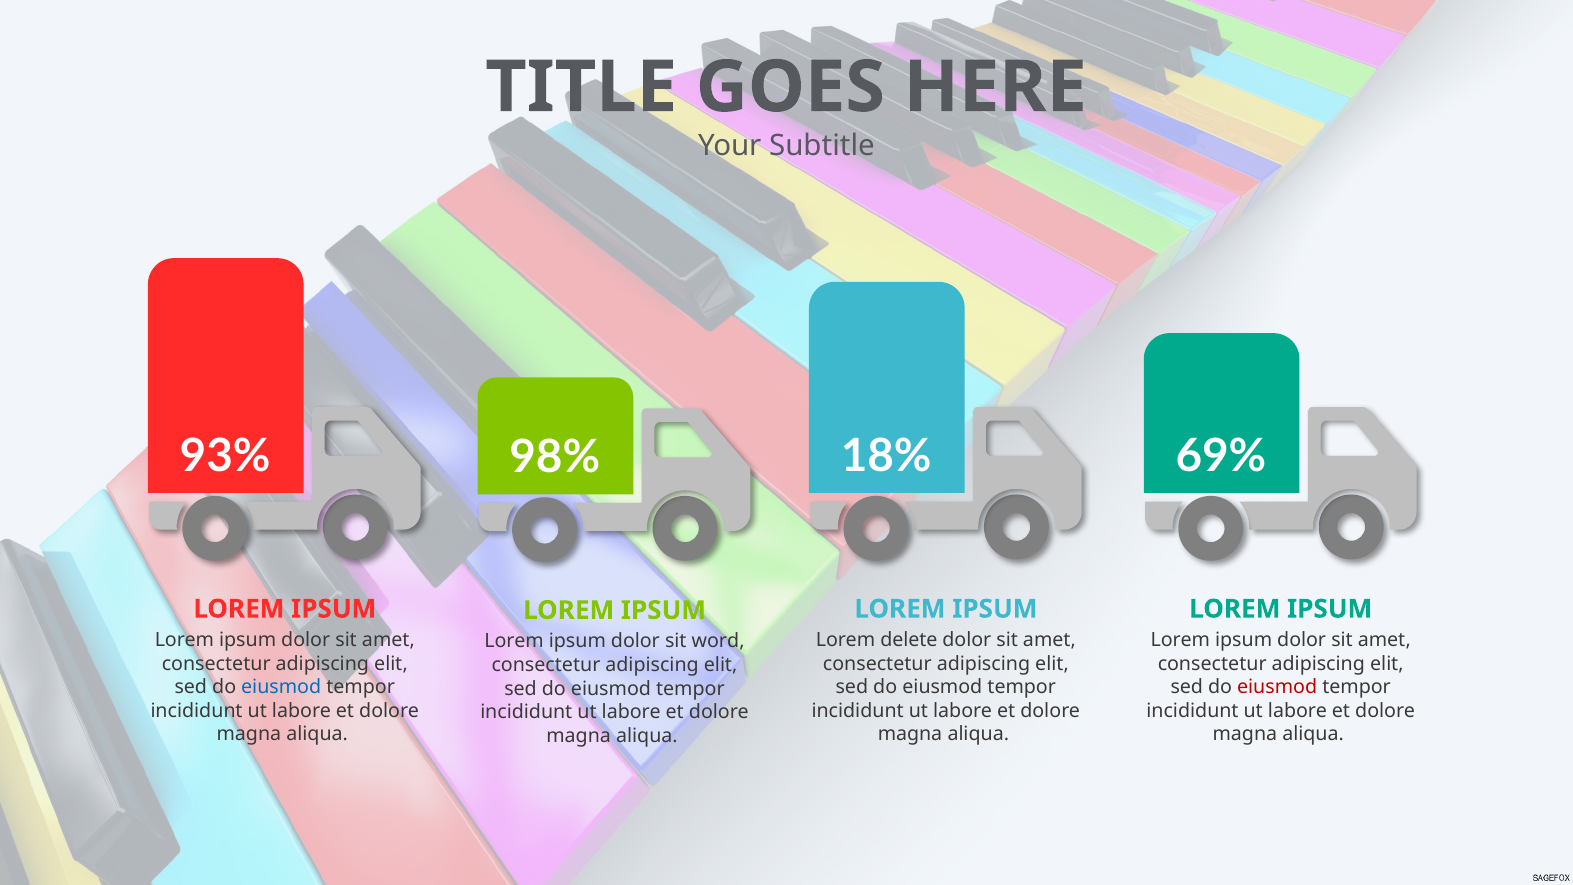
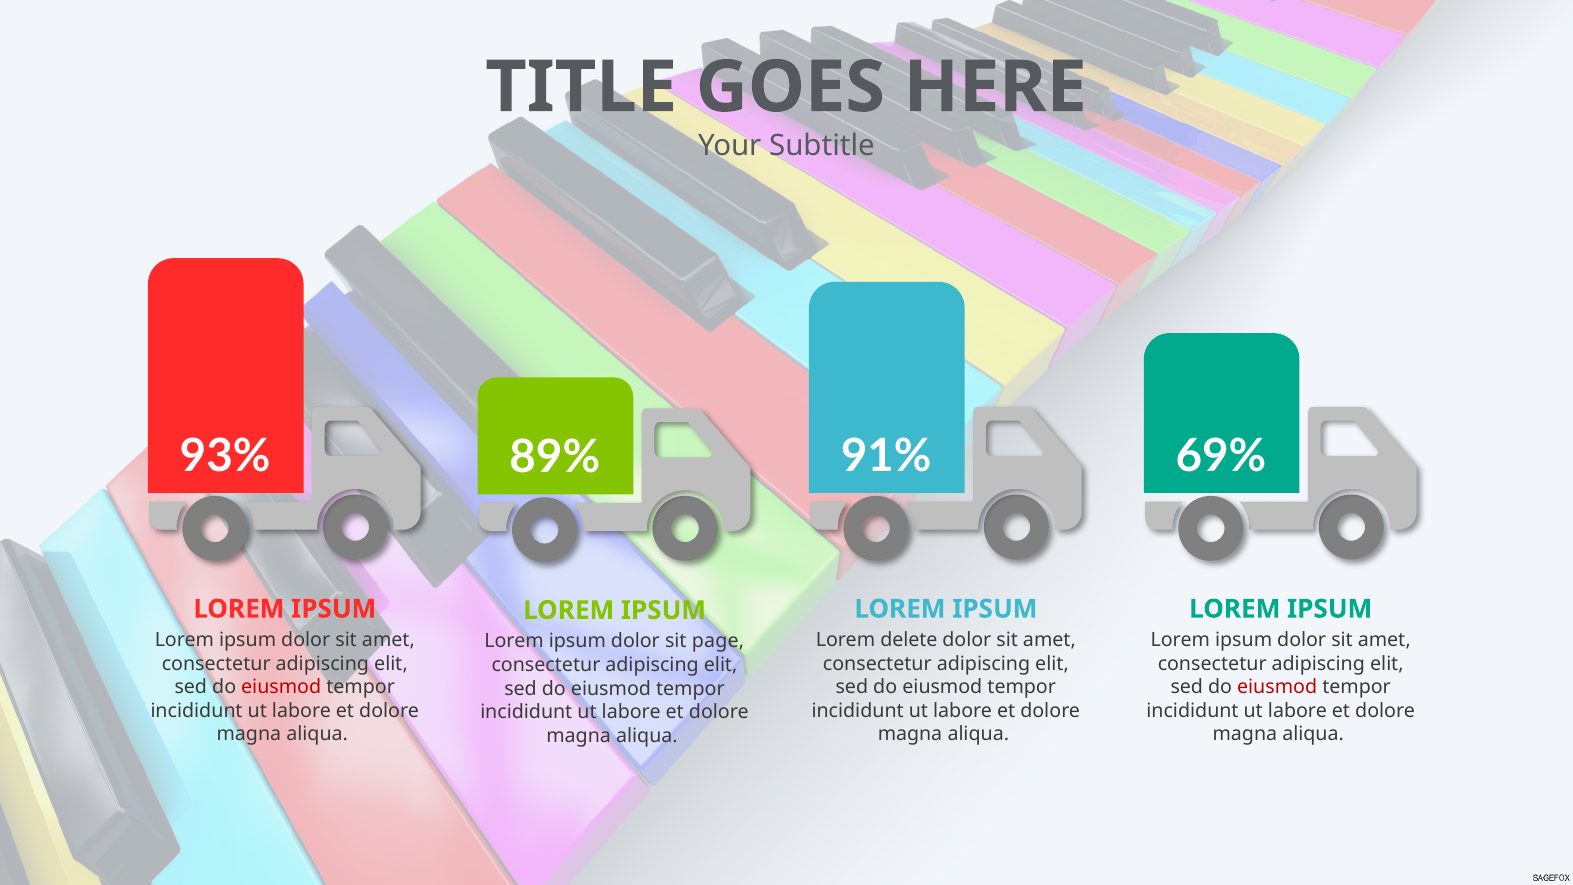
18%: 18% -> 91% (886, 456)
98%: 98% -> 89% (555, 457)
word: word -> page (718, 641)
eiusmod colour: blue -> red (281, 687)
